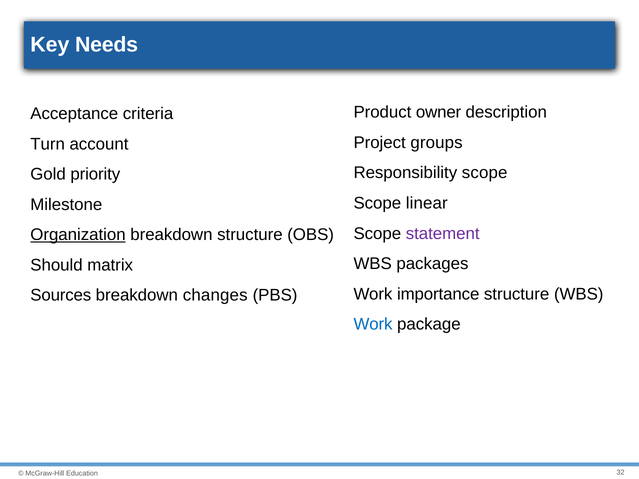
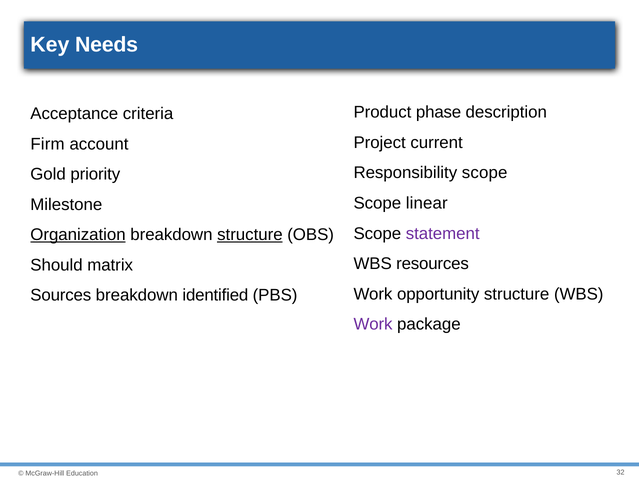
owner: owner -> phase (439, 112)
groups: groups -> current (437, 143)
Turn: Turn -> Firm (48, 144)
structure underline: none -> present (250, 235)
packages: packages -> resources (433, 264)
importance: importance -> opportunity (438, 294)
changes: changes -> identified (215, 295)
Work colour: blue -> purple (373, 324)
